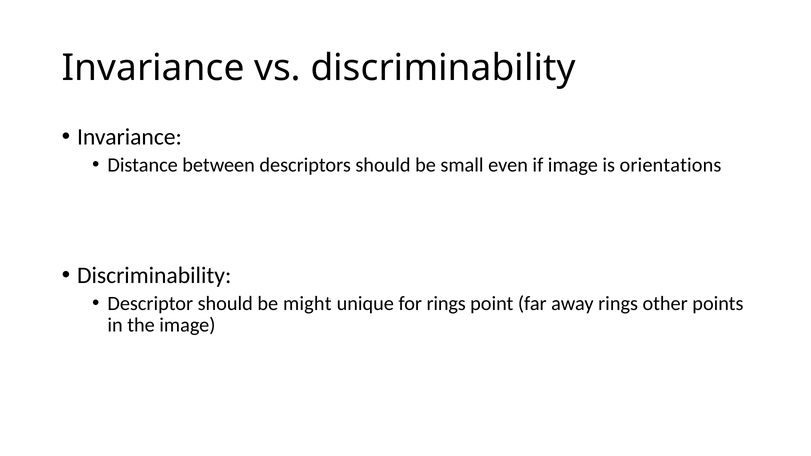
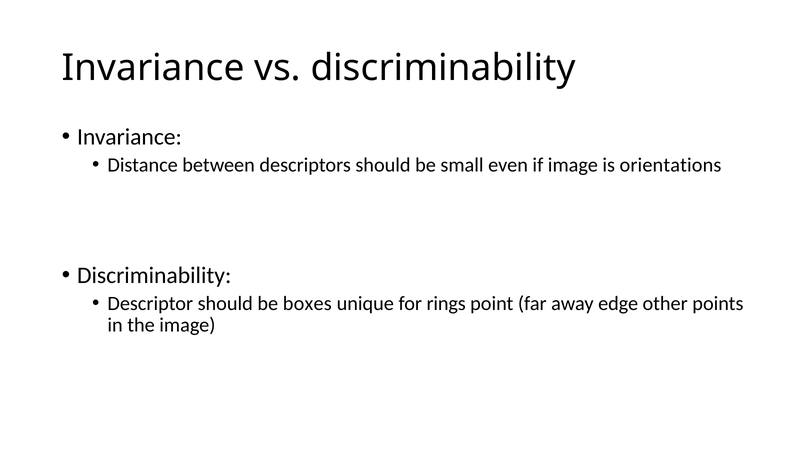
might: might -> boxes (307, 303)
away rings: rings -> edge (618, 303)
